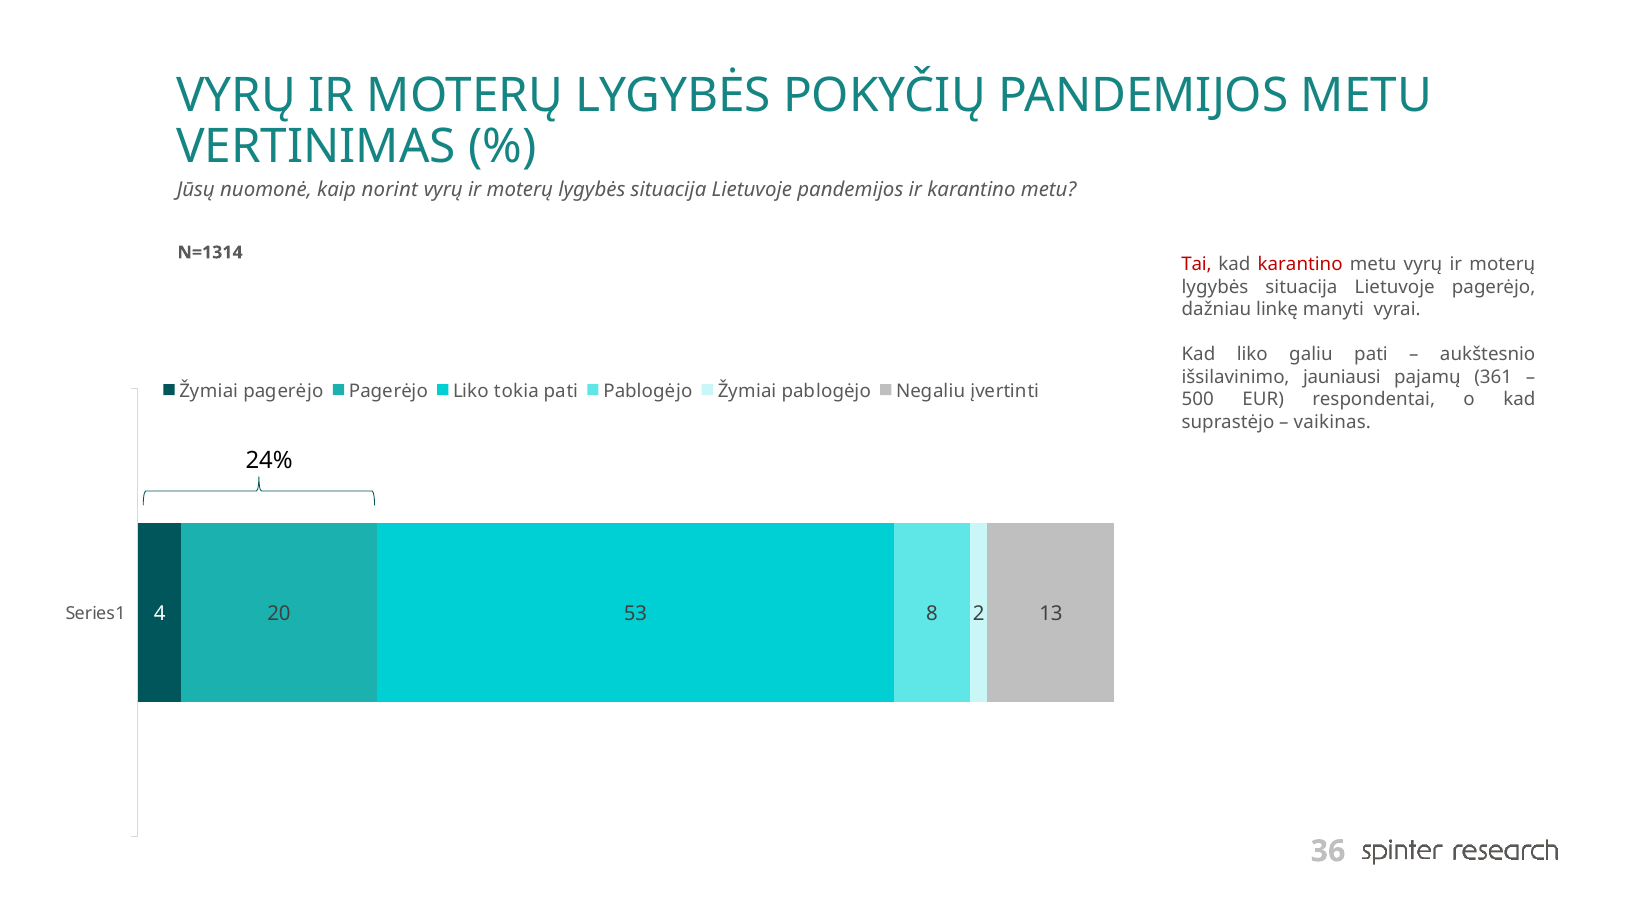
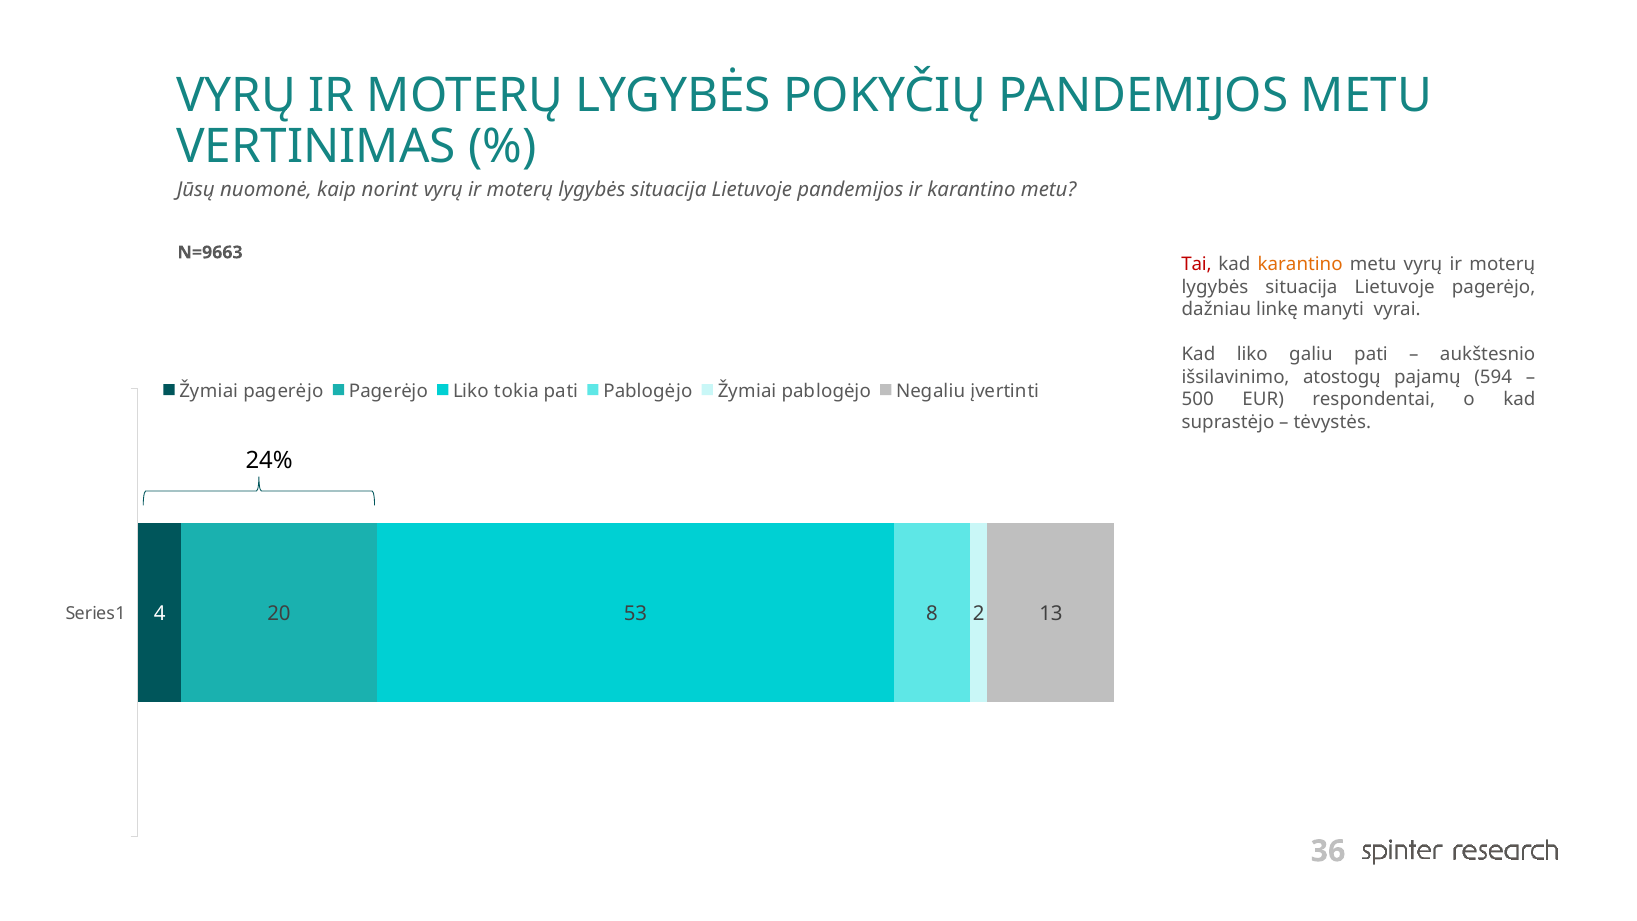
N=1314: N=1314 -> N=9663 (210, 252)
karantino colour: red -> orange (1300, 264)
jauniausi: jauniausi -> atostogų (1342, 377)
361: 361 -> 594 (1493, 377)
vaikinas: vaikinas -> tėvystės (1332, 422)
